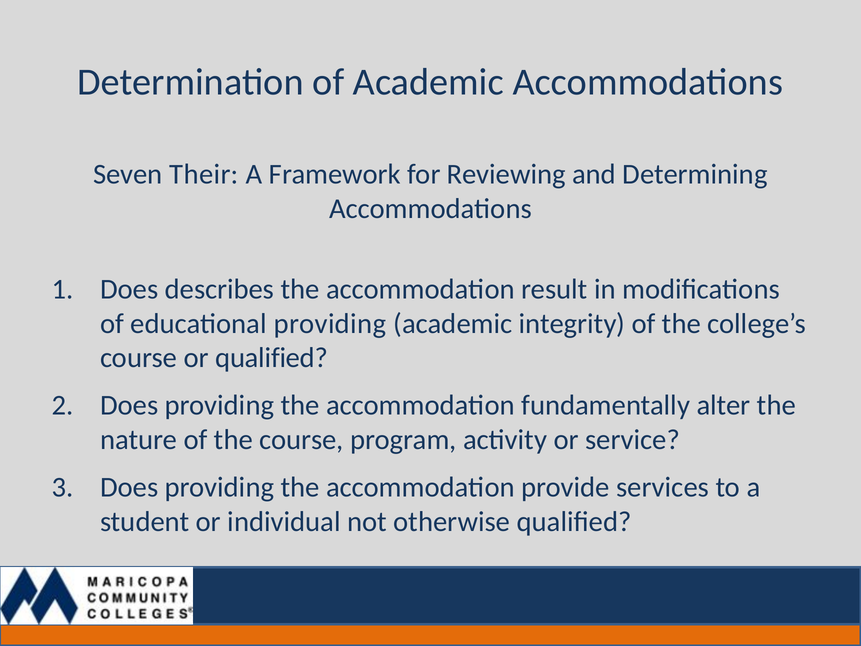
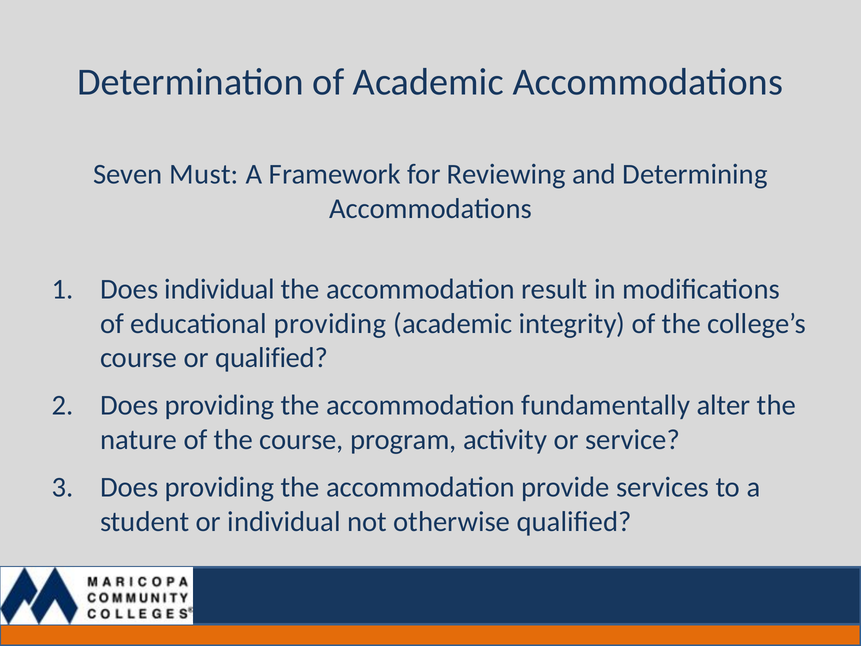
Their: Their -> Must (204, 174)
Does describes: describes -> individual (220, 289)
